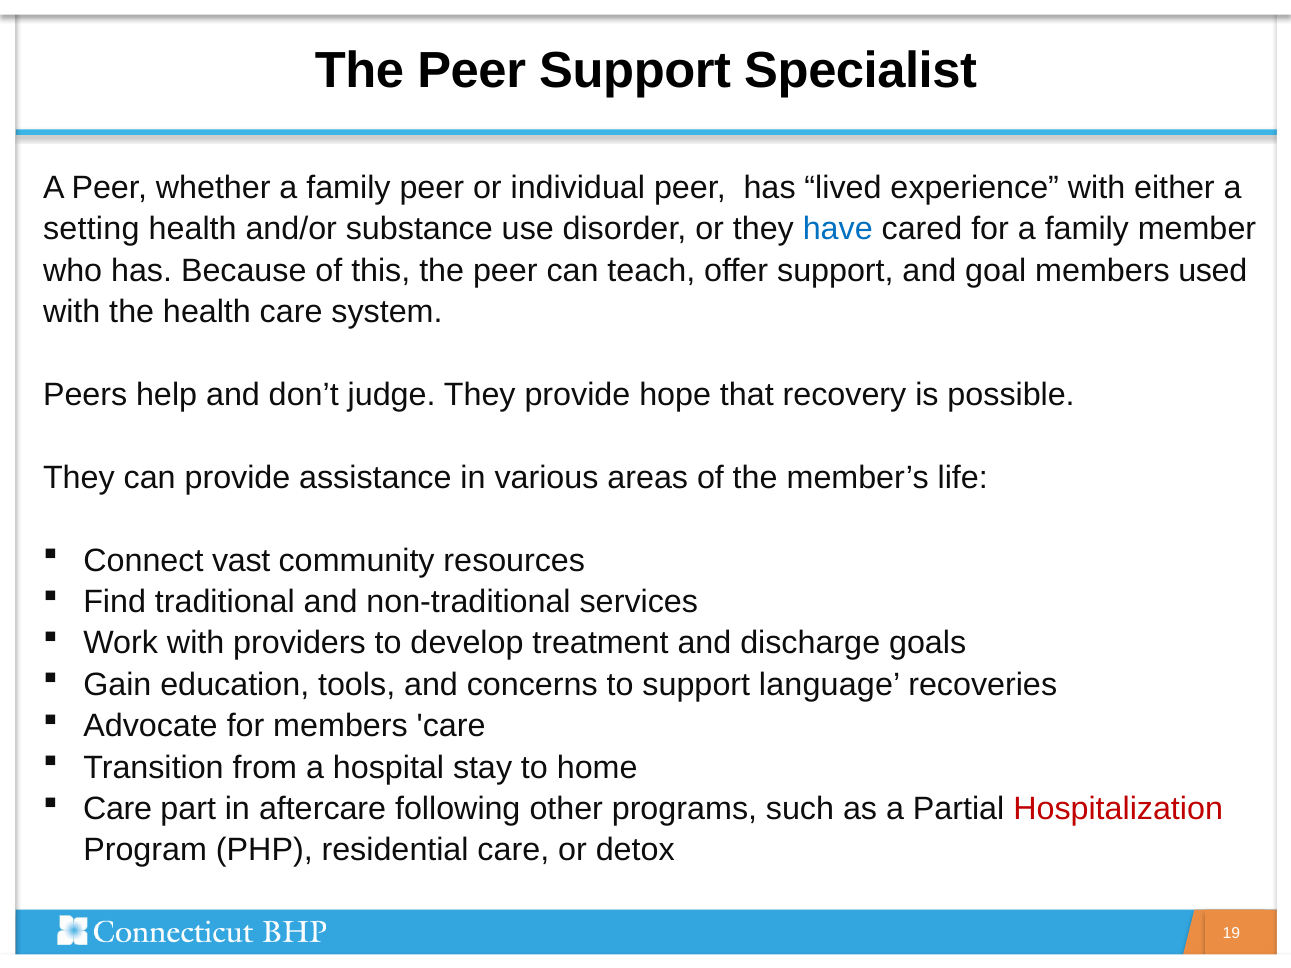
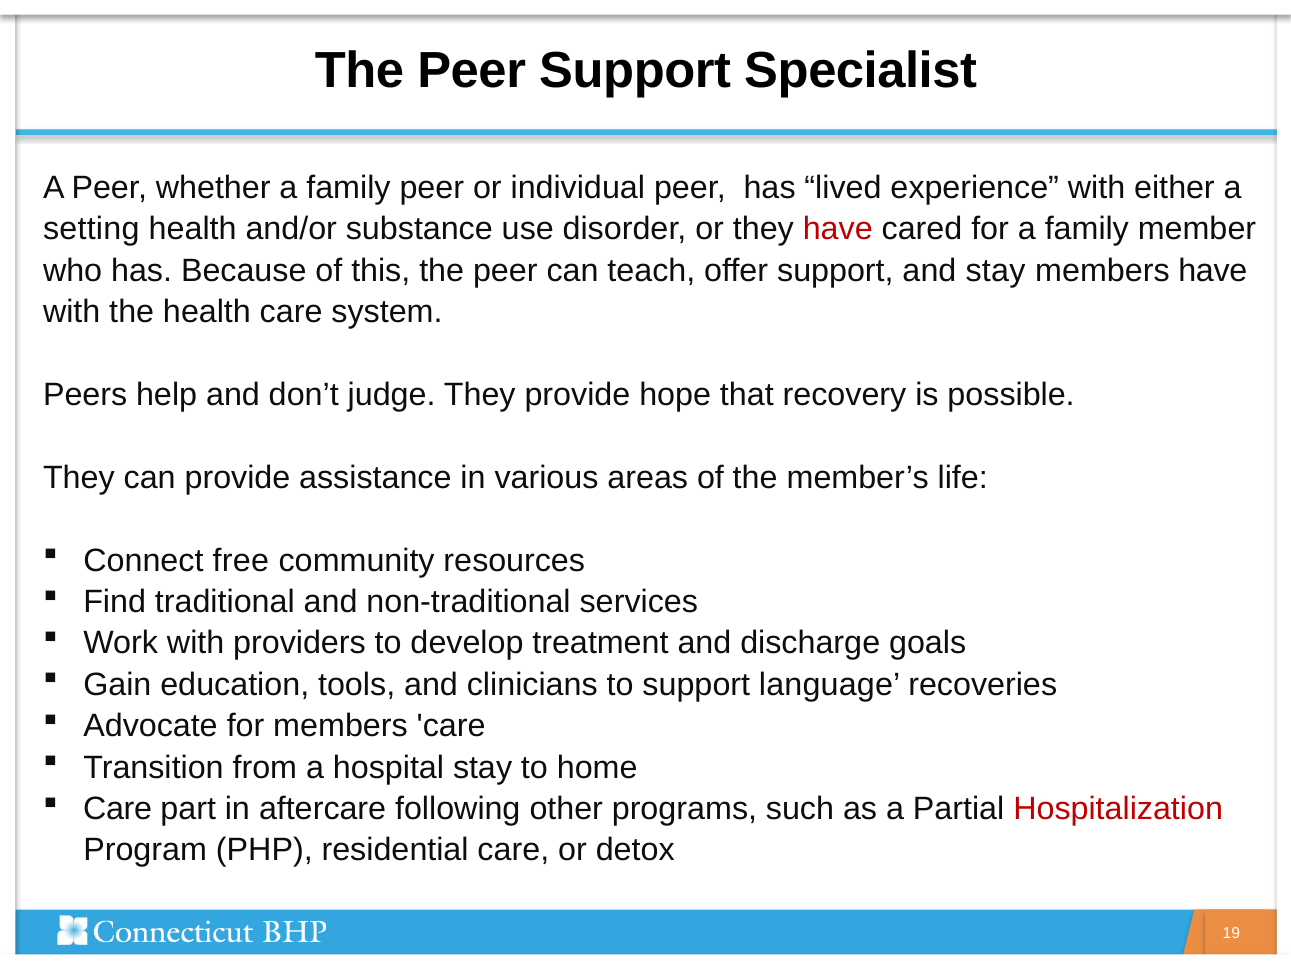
have colour: blue -> red (838, 229)
and goal: goal -> stay (996, 271)
members used: used -> have (1213, 271)
vast: vast -> free (241, 561)
concerns: concerns -> clinicians (532, 685)
